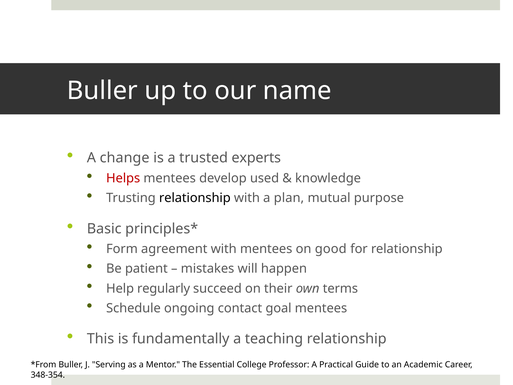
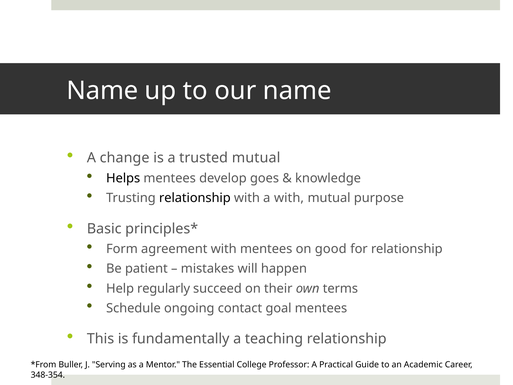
Buller: Buller -> Name (102, 90)
trusted experts: experts -> mutual (256, 158)
Helps colour: red -> black (123, 178)
used: used -> goes (265, 178)
a plan: plan -> with (289, 198)
